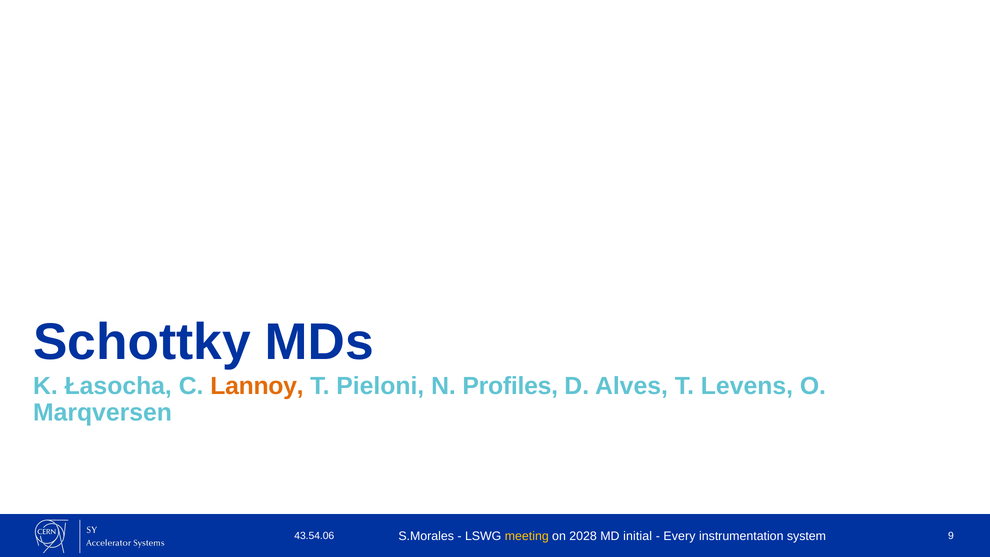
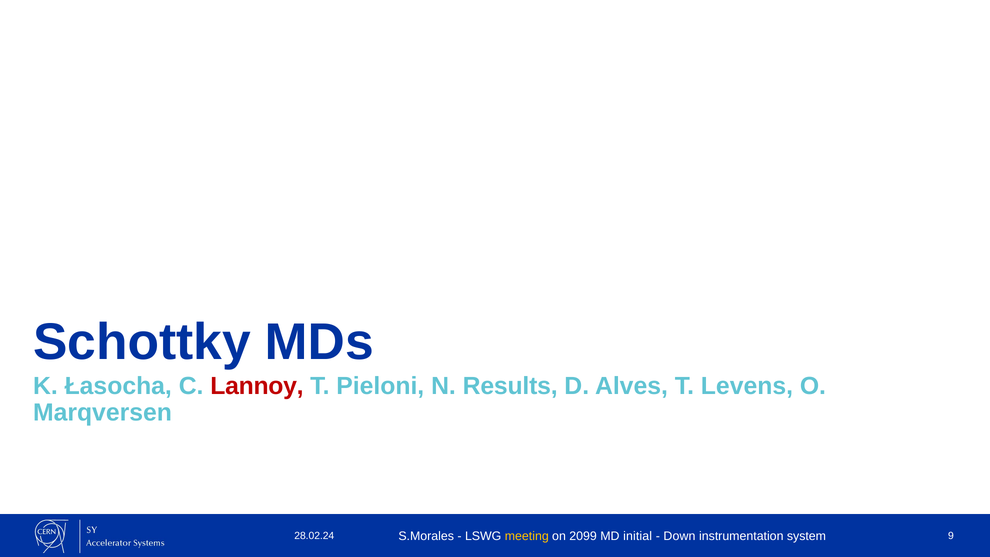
Lannoy colour: orange -> red (257, 386)
Profiles: Profiles -> Results (510, 386)
43.54.06: 43.54.06 -> 28.02.24 (314, 536)
2028: 2028 -> 2099 (583, 536)
Every: Every -> Down (679, 536)
